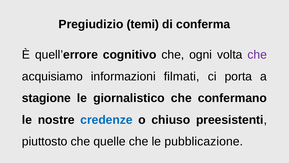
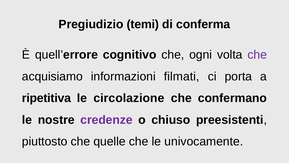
stagione: stagione -> ripetitiva (46, 98)
giornalistico: giornalistico -> circolazione (129, 98)
credenze colour: blue -> purple (106, 120)
pubblicazione: pubblicazione -> univocamente (204, 141)
